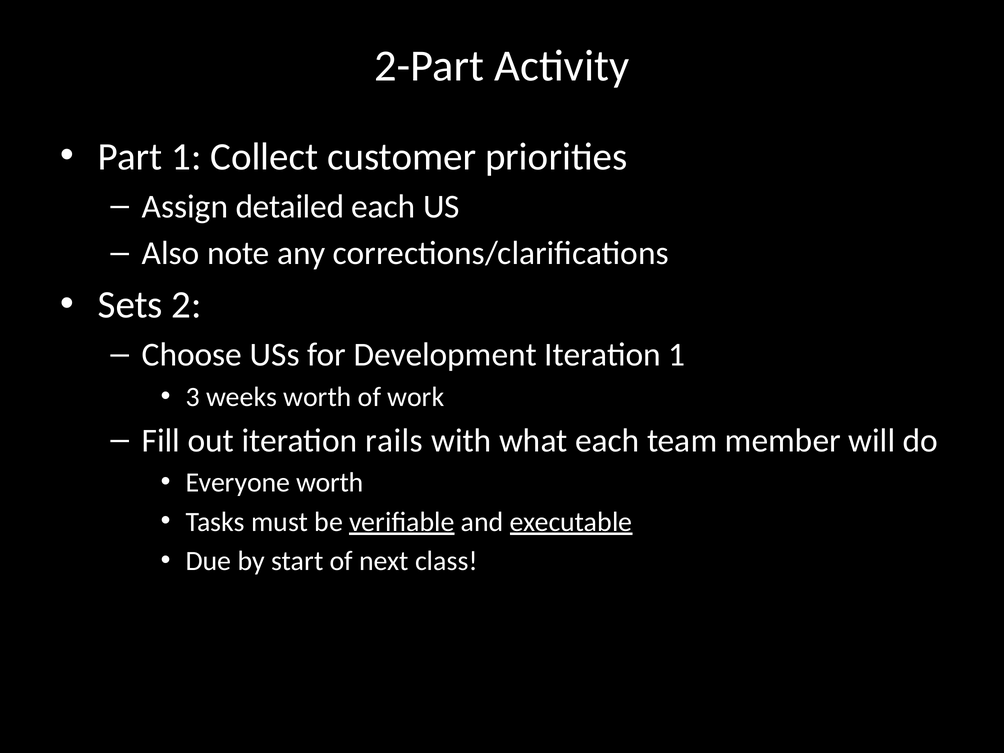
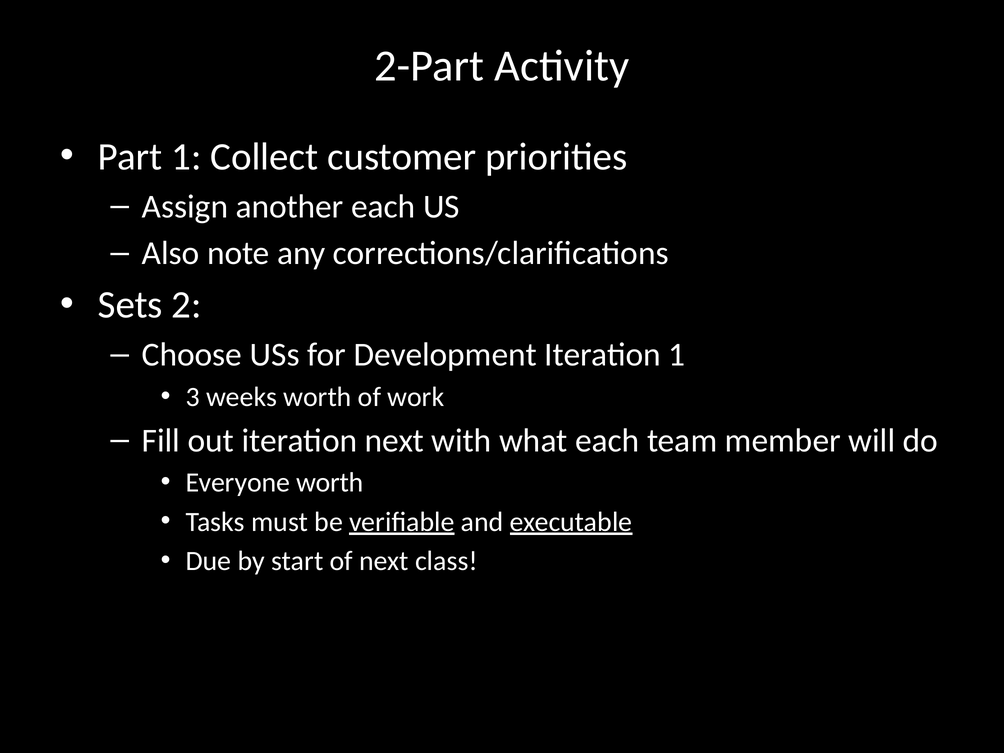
detailed: detailed -> another (290, 207)
iteration rails: rails -> next (394, 441)
